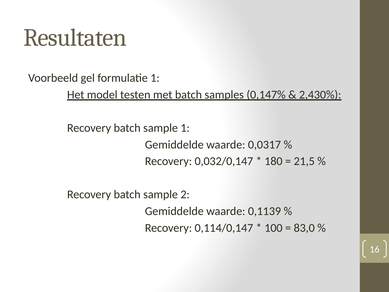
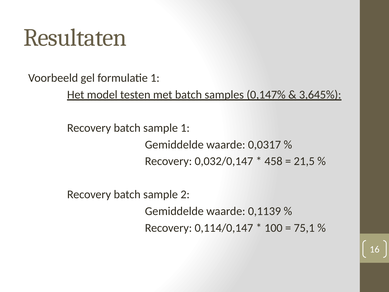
2,430%: 2,430% -> 3,645% (320, 95)
180: 180 -> 458 (273, 161)
83,0: 83,0 -> 75,1 (304, 228)
